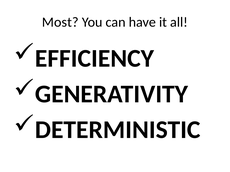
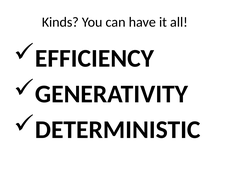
Most: Most -> Kinds (60, 22)
